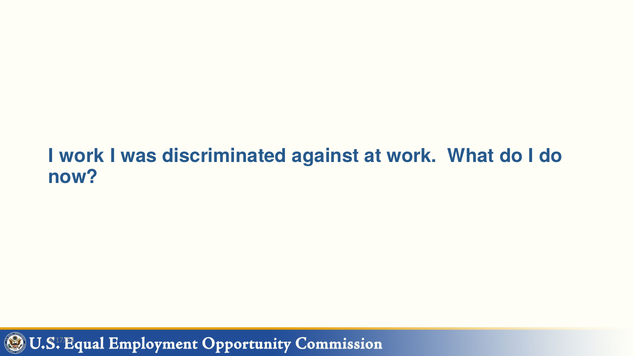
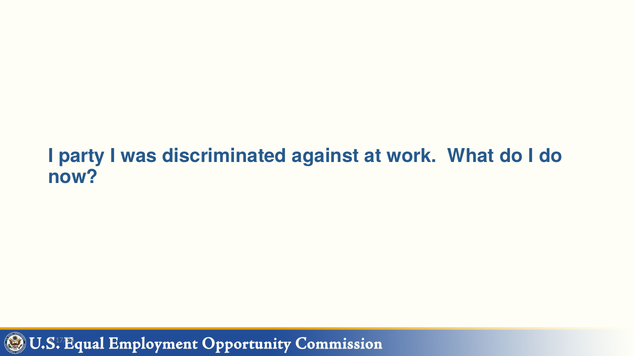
I work: work -> party (82, 156)
